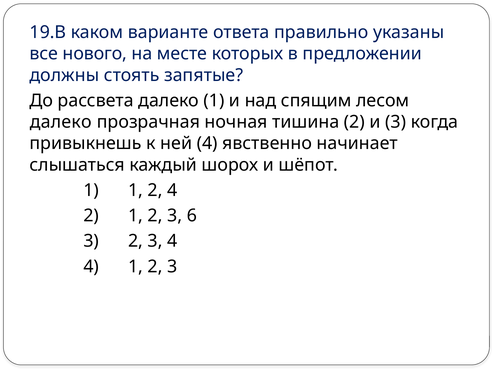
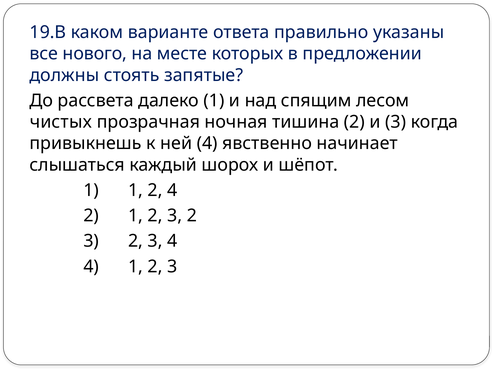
далеко: далеко -> чистых (61, 122)
1 2 3 6: 6 -> 2 (192, 216)
